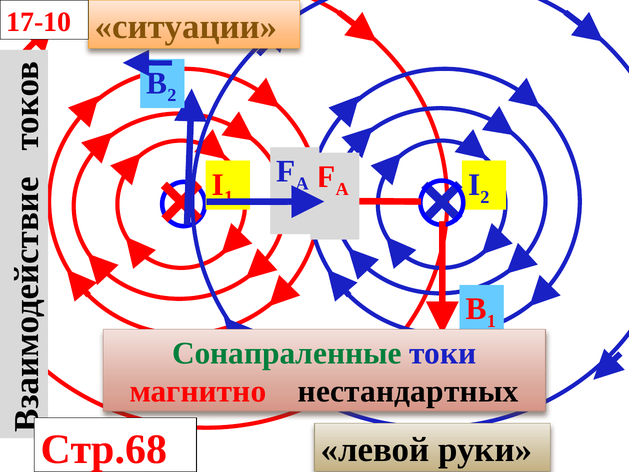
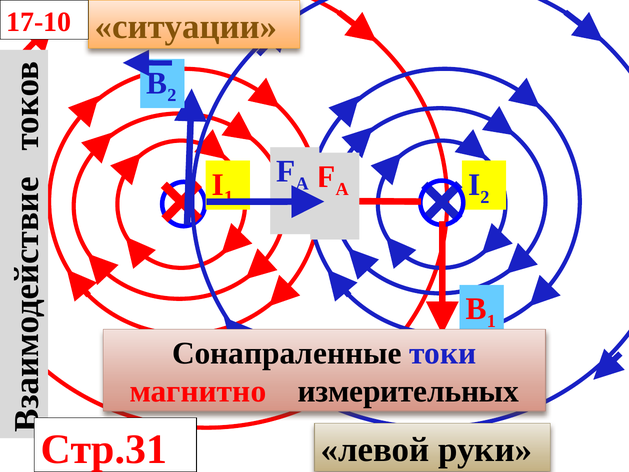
Сонапраленные colour: green -> black (287, 353)
нестандартных: нестандартных -> измерительных (408, 391)
Стр.68: Стр.68 -> Стр.31 (104, 449)
